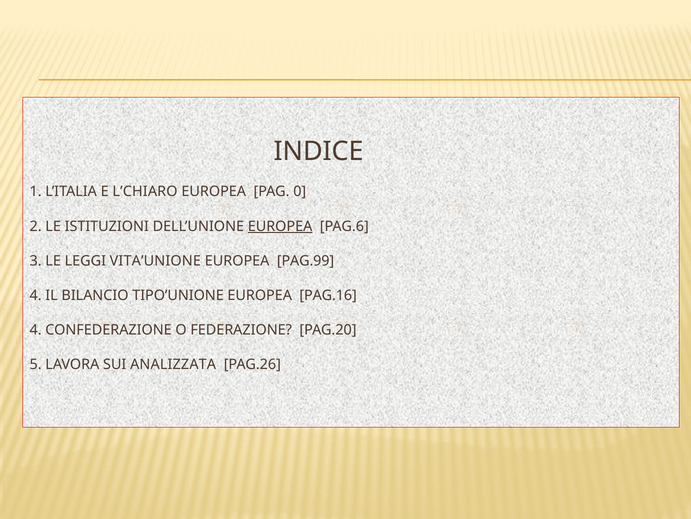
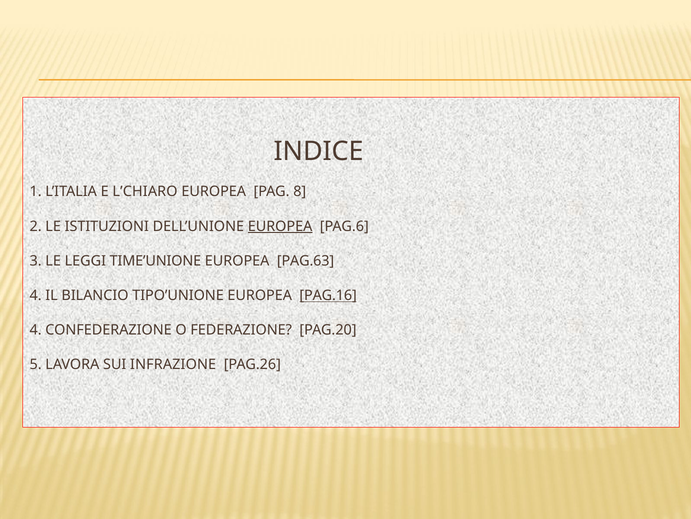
0: 0 -> 8 (300, 191)
VITA’UNIONE: VITA’UNIONE -> TIME’UNIONE (155, 261)
PAG.99: PAG.99 -> PAG.63 (306, 261)
PAG.16 underline: none -> present (328, 295)
ANALIZZATA: ANALIZZATA -> INFRAZIONE (173, 364)
